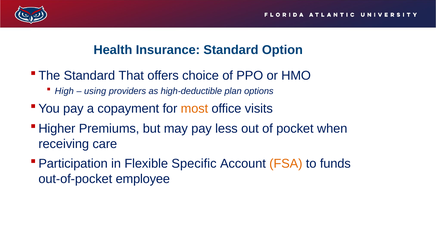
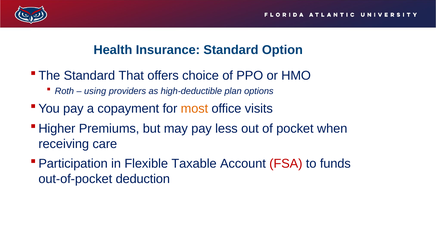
High: High -> Roth (64, 91)
Specific: Specific -> Taxable (194, 163)
FSA colour: orange -> red (286, 163)
employee: employee -> deduction (143, 179)
